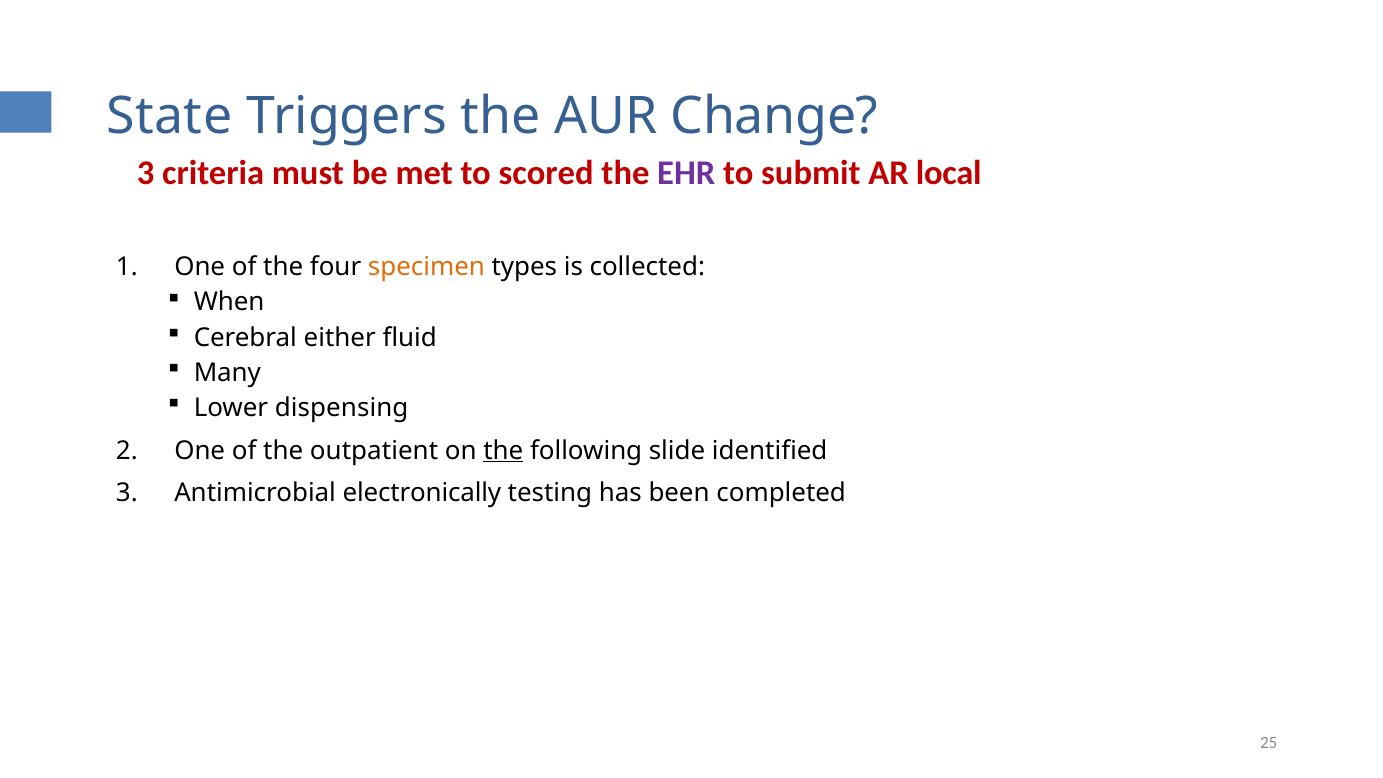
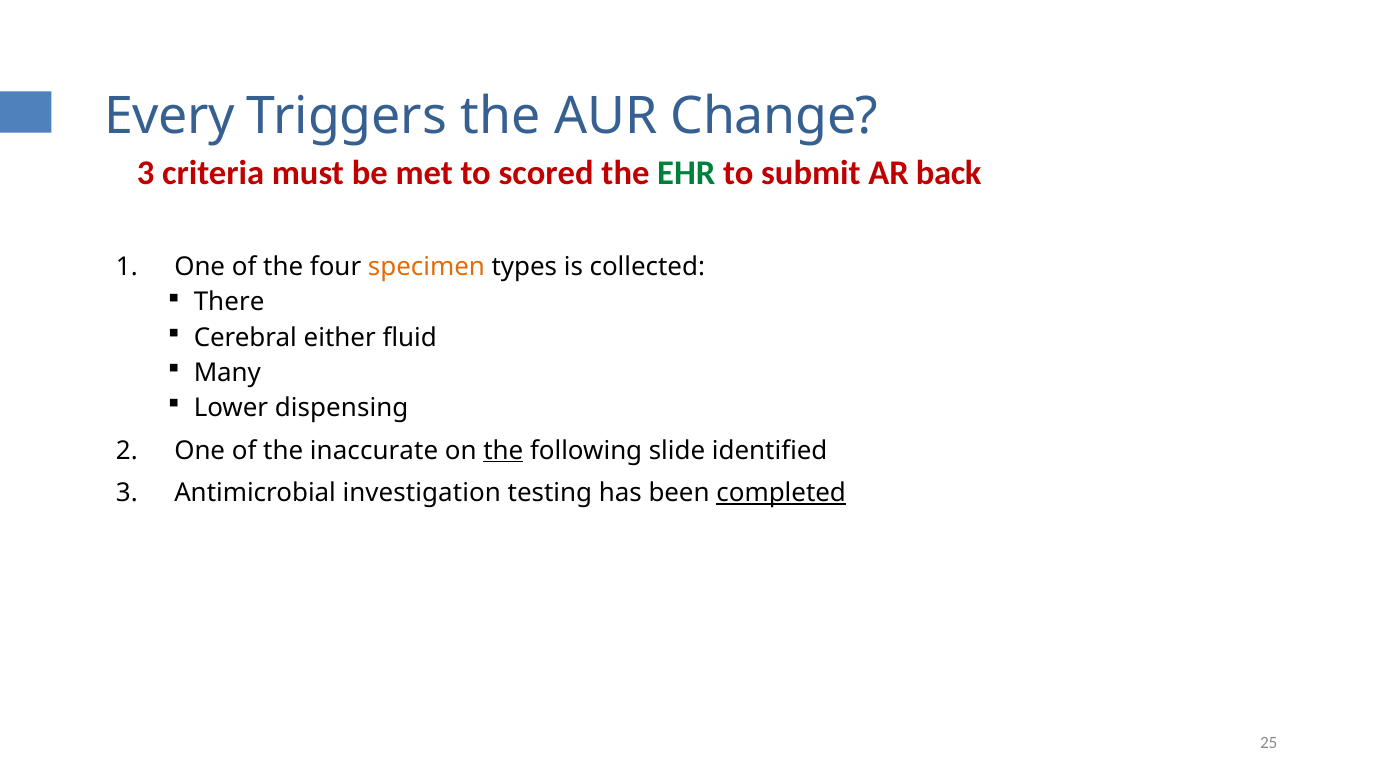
State: State -> Every (170, 116)
EHR colour: purple -> green (686, 173)
local: local -> back (949, 173)
When: When -> There (229, 302)
outpatient: outpatient -> inaccurate (374, 450)
electronically: electronically -> investigation (422, 493)
completed underline: none -> present (781, 493)
